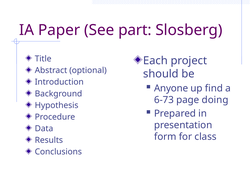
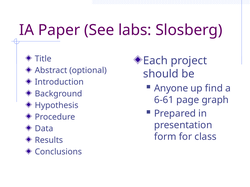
part: part -> labs (135, 30)
6-73: 6-73 -> 6-61 (164, 100)
doing: doing -> graph (215, 100)
